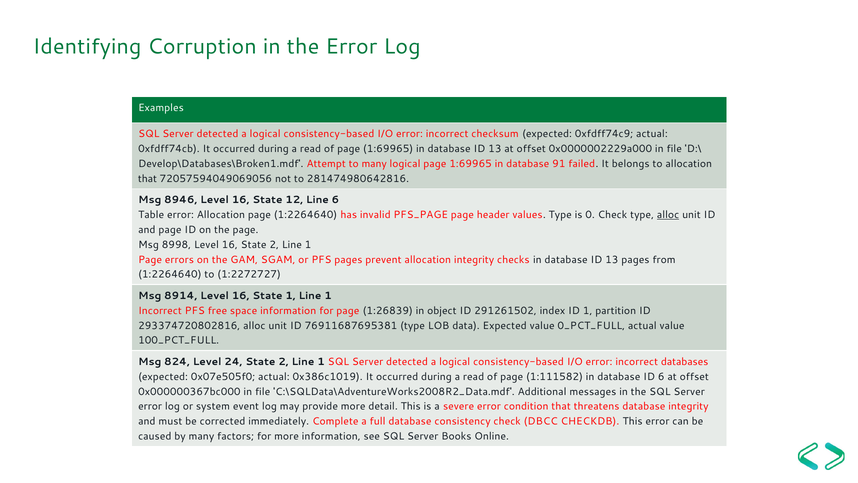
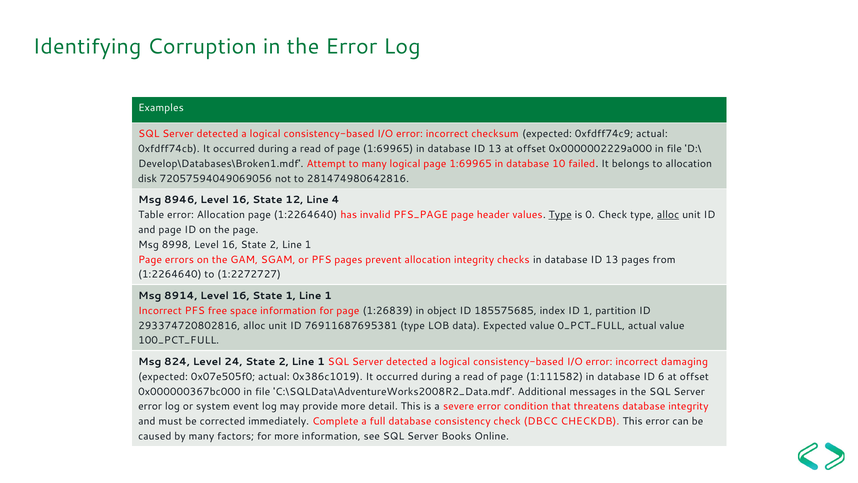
91: 91 -> 10 (559, 164)
that: that -> disk (147, 179)
Line 6: 6 -> 4 (335, 200)
Type underline: none -> present (560, 215)
291261502: 291261502 -> 185575685 (505, 310)
databases: databases -> damaging (685, 362)
